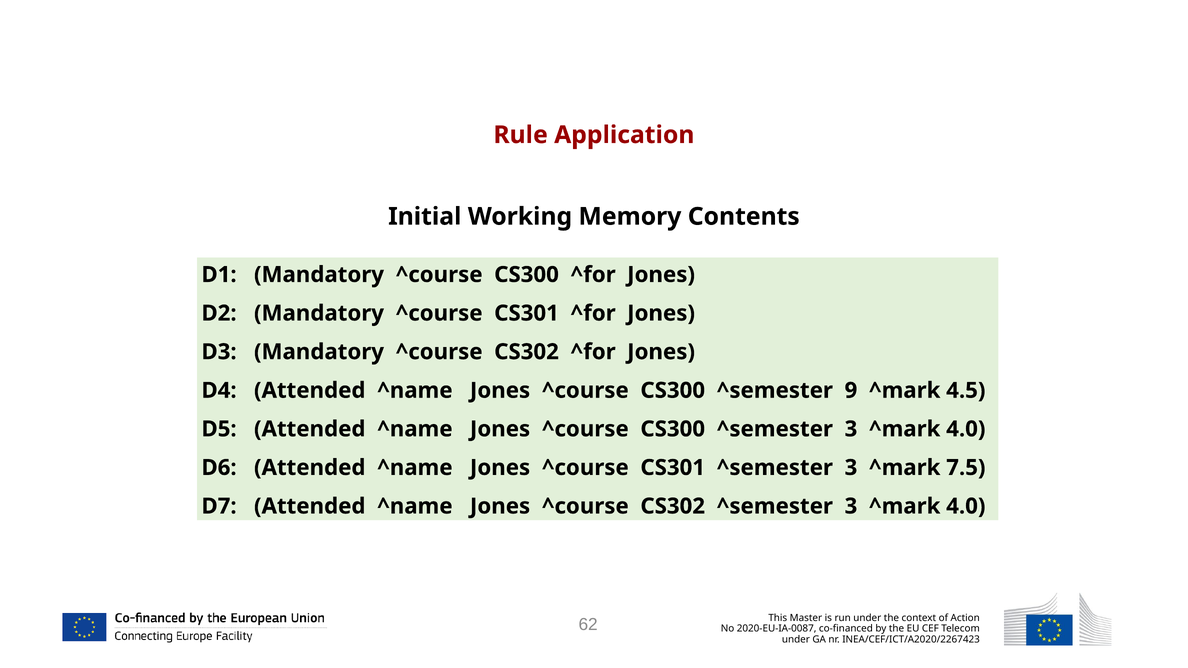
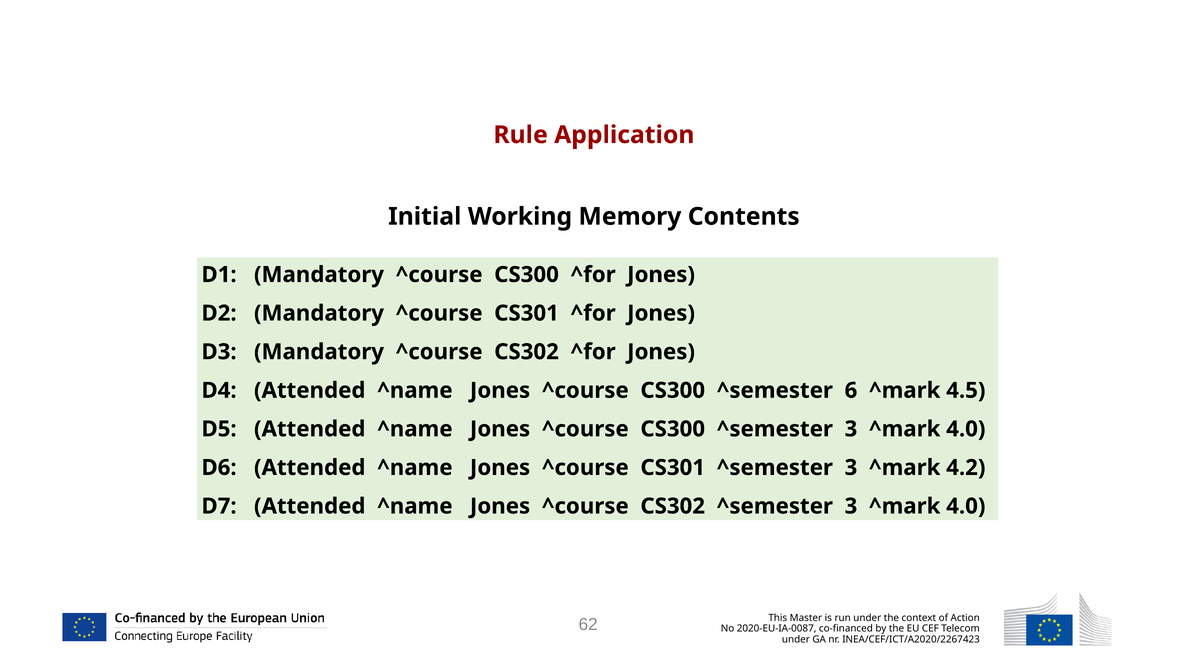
9: 9 -> 6 (851, 391)
7.5: 7.5 -> 4.2 (966, 468)
